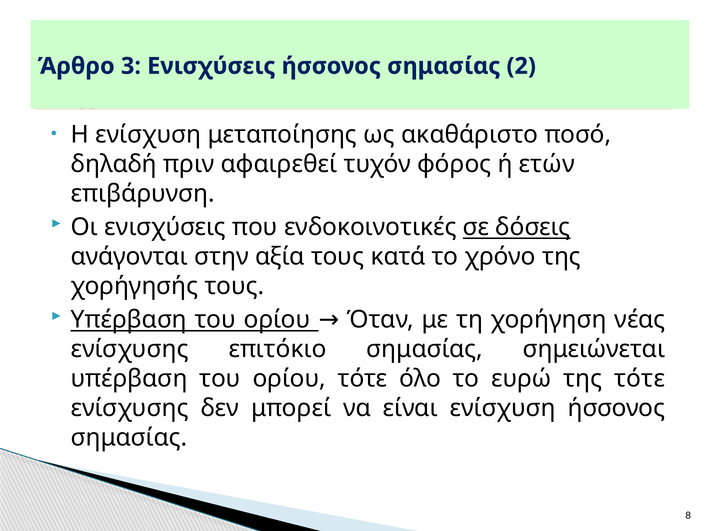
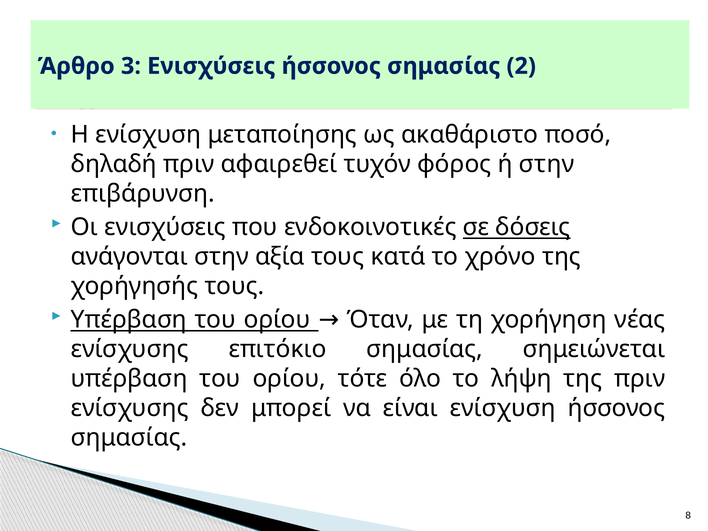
ή ετών: ετών -> στην (547, 164)
ευρώ: ευρώ -> λήψη (521, 378)
της τότε: τότε -> πριν (640, 378)
